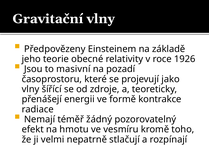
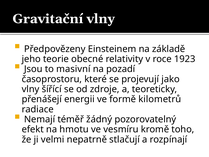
1926: 1926 -> 1923 (185, 59)
kontrakce: kontrakce -> kilometrů (160, 99)
